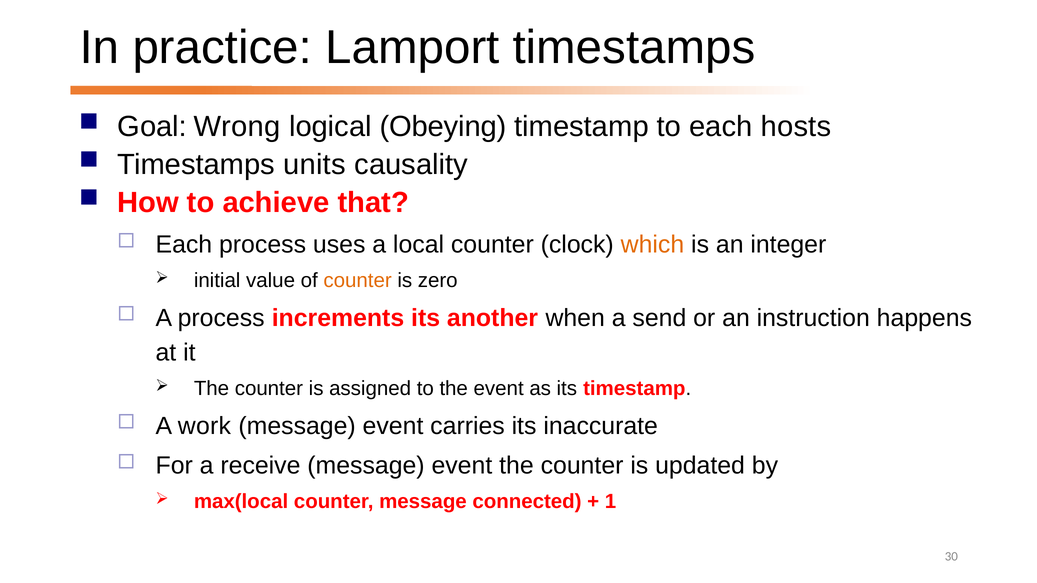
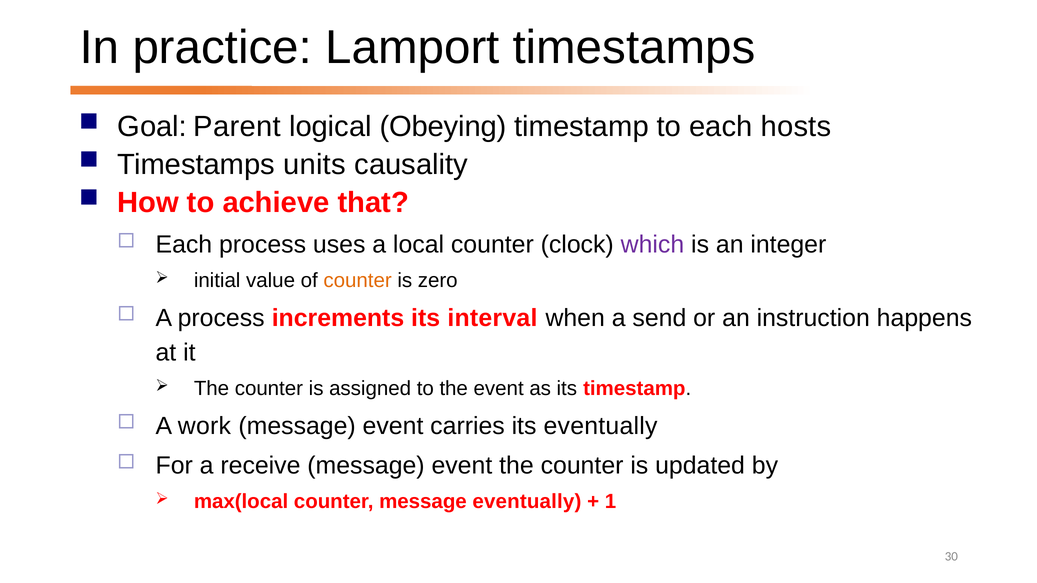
Wrong: Wrong -> Parent (237, 127)
which colour: orange -> purple (652, 245)
another: another -> interval (492, 318)
its inaccurate: inaccurate -> eventually (601, 426)
message connected: connected -> eventually (527, 502)
